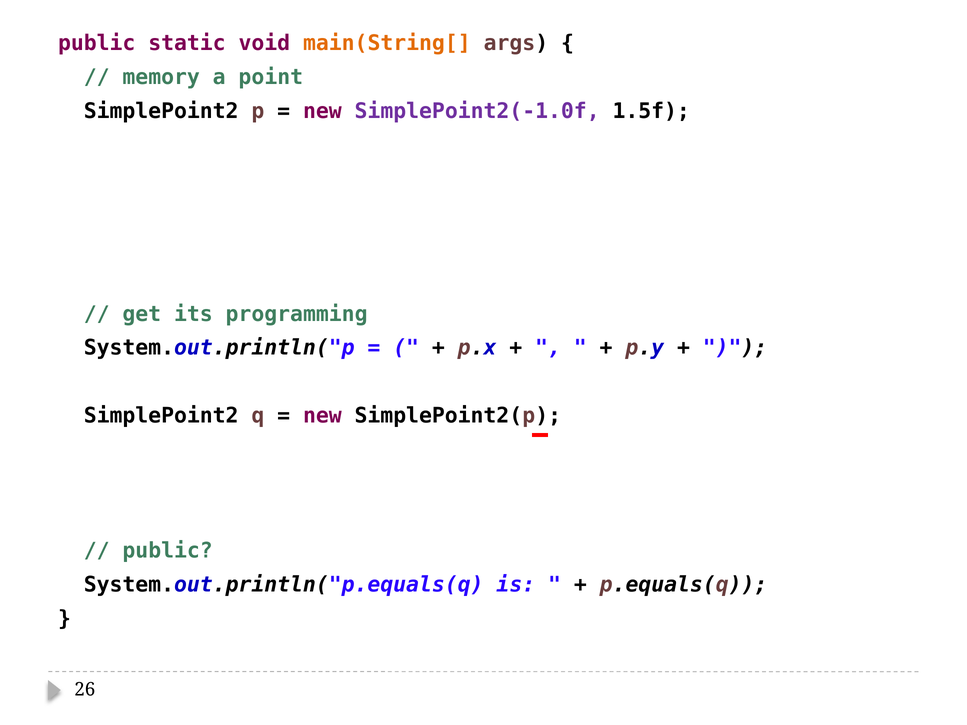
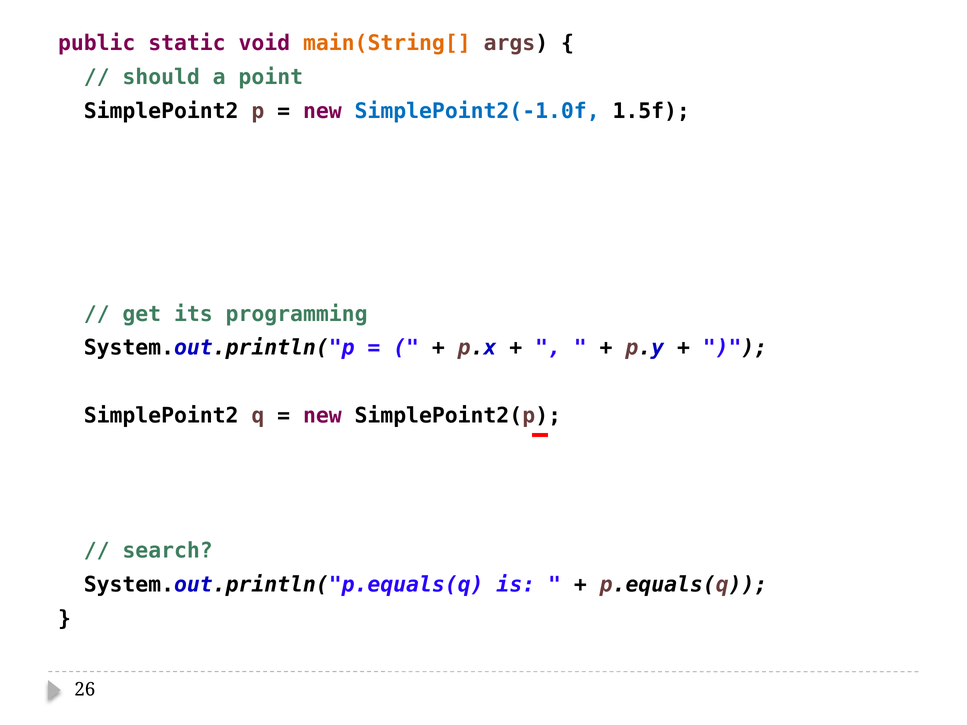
memory: memory -> should (161, 77)
SimplePoint2(-1.0f colour: purple -> blue (477, 111)
public: public -> search (168, 551)
